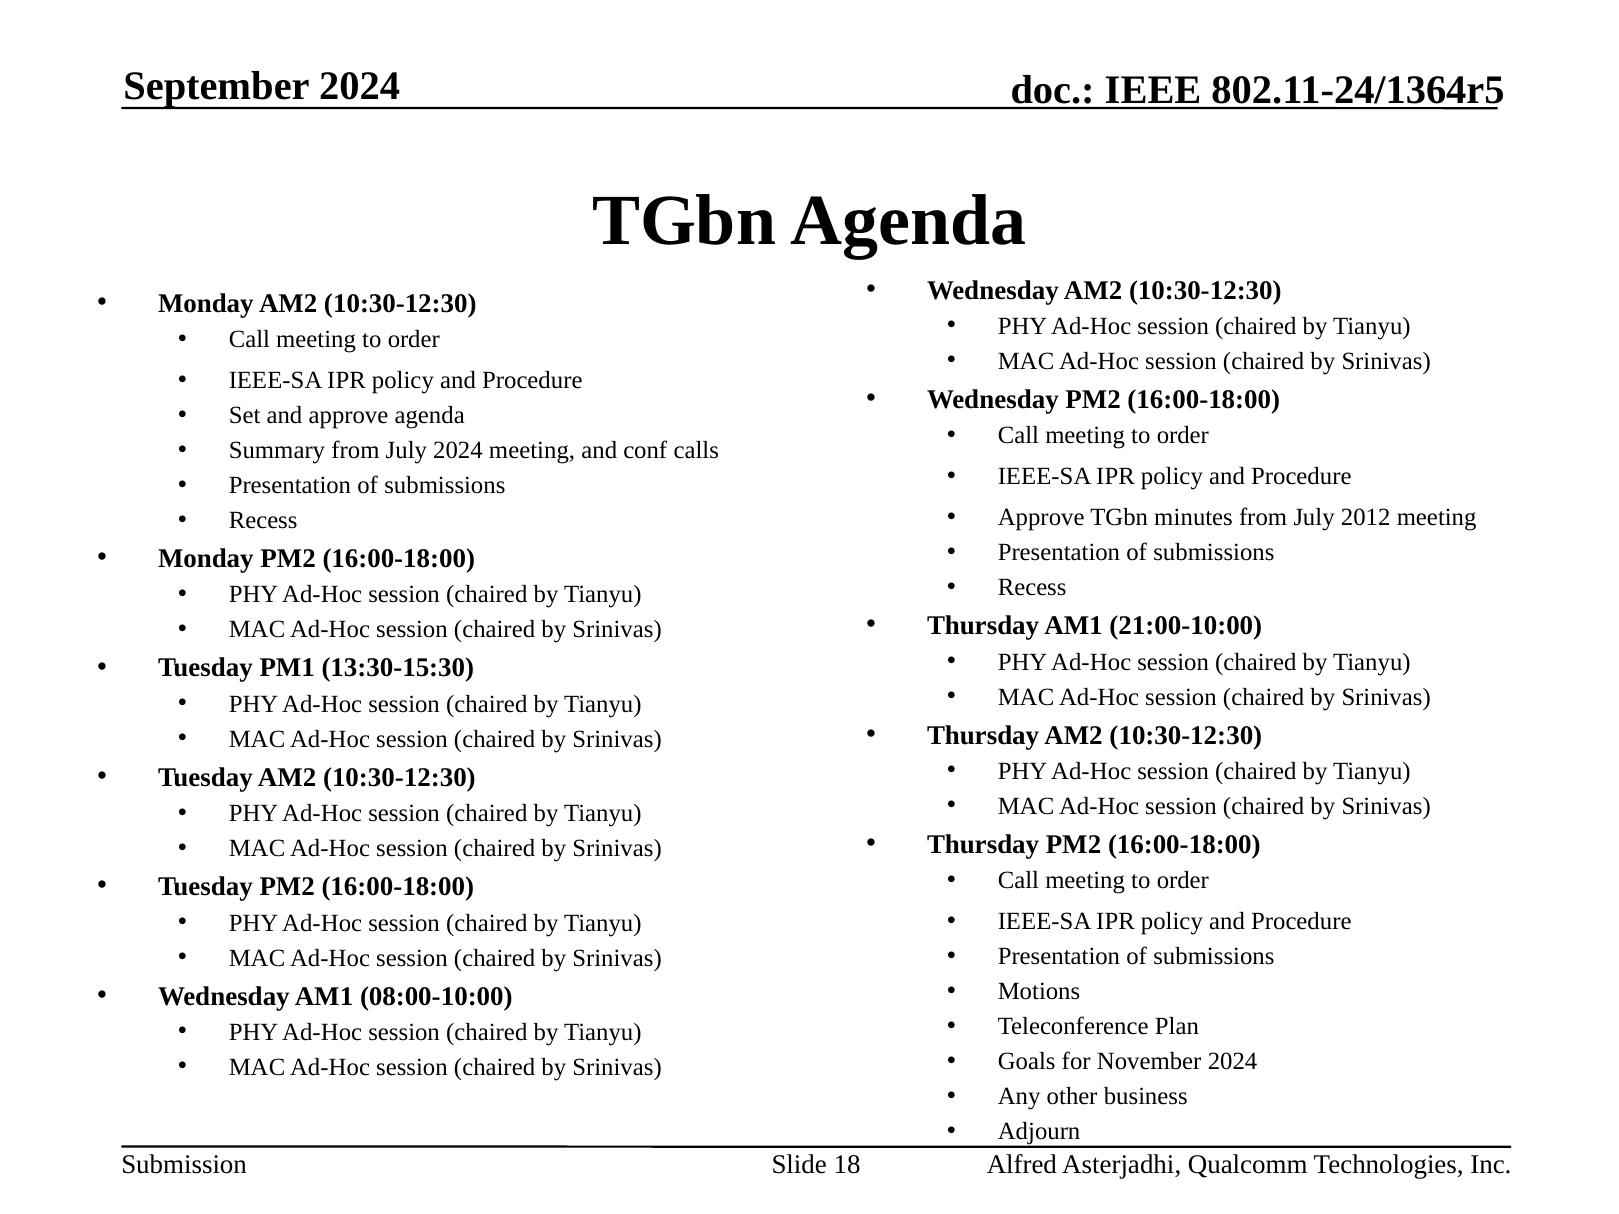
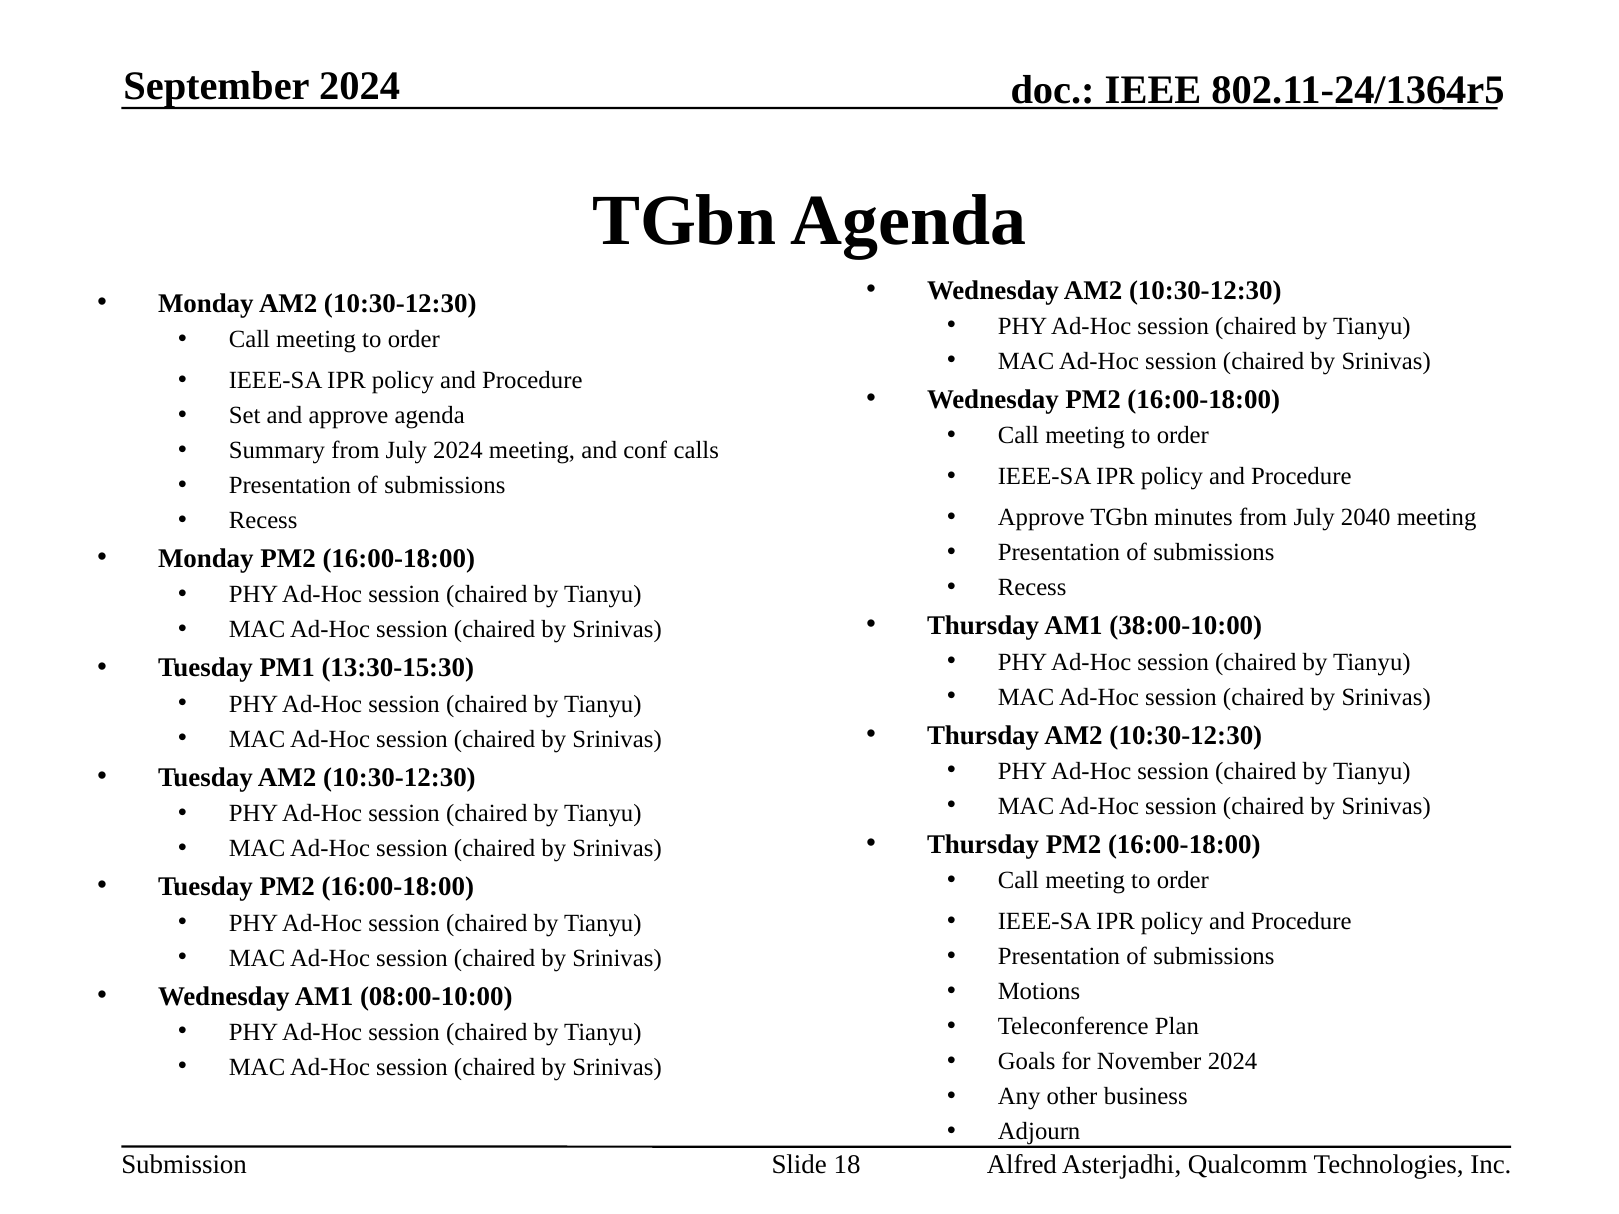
2012: 2012 -> 2040 (1366, 518)
21:00-10:00: 21:00-10:00 -> 38:00-10:00 (1186, 626)
